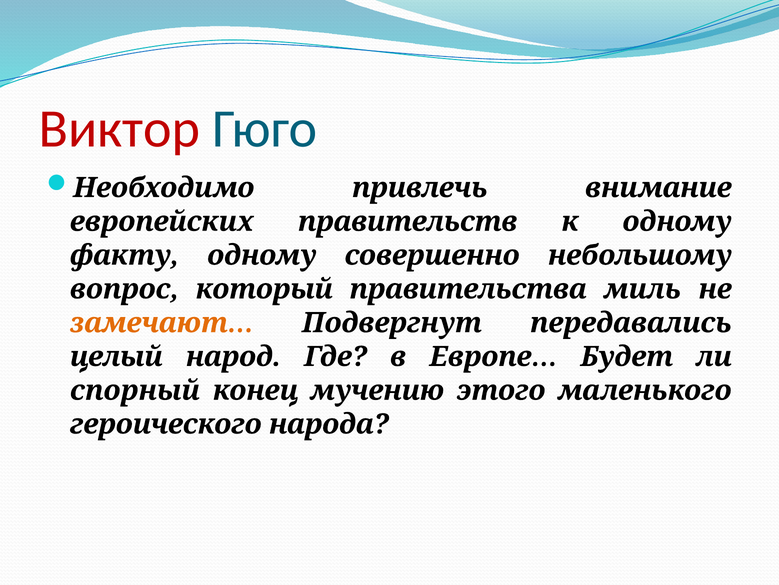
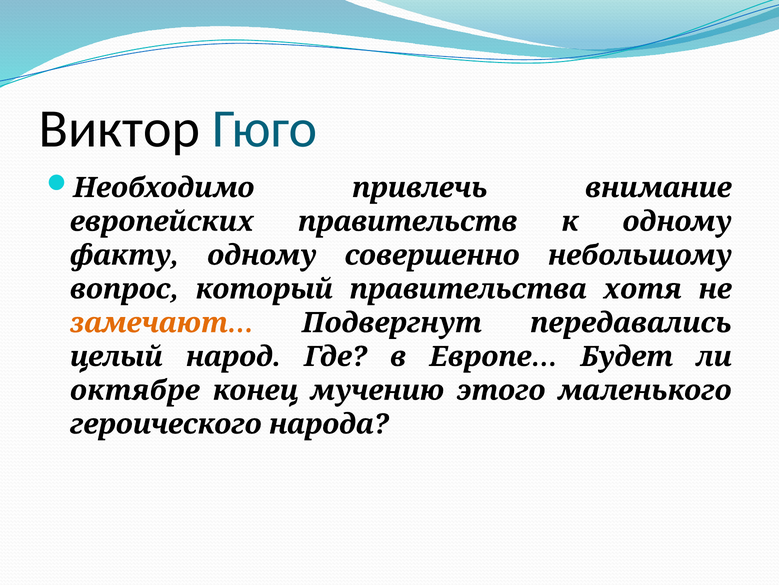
Виктор colour: red -> black (119, 129)
миль: миль -> хотя (643, 289)
спорный: спорный -> октябре (135, 390)
